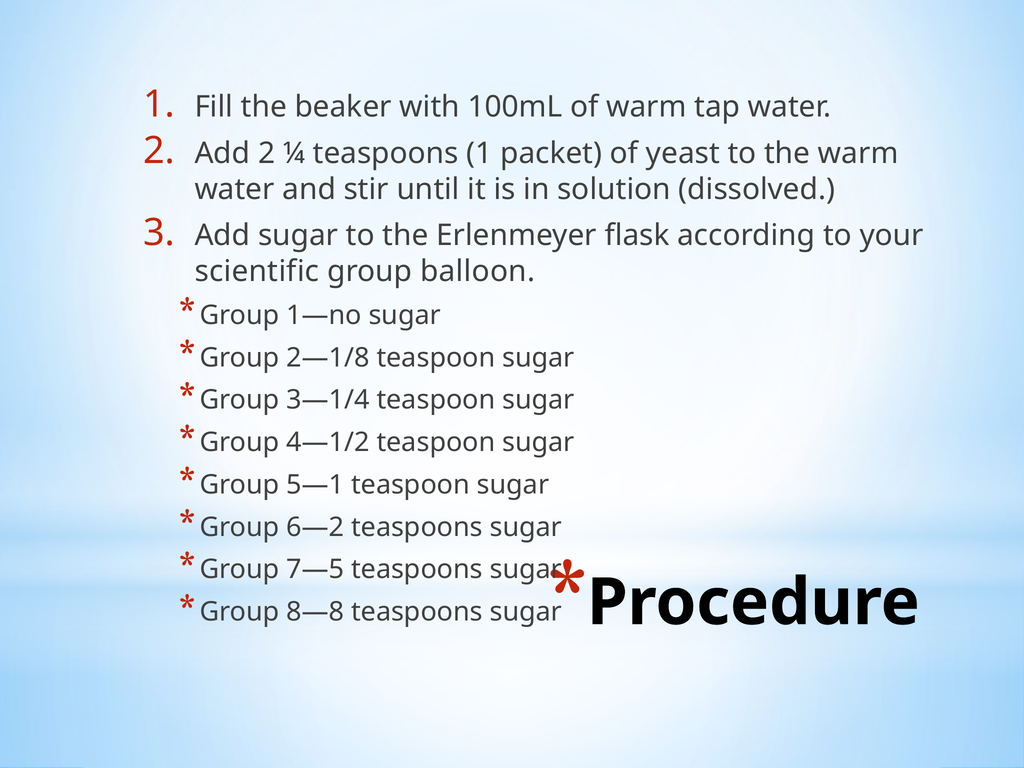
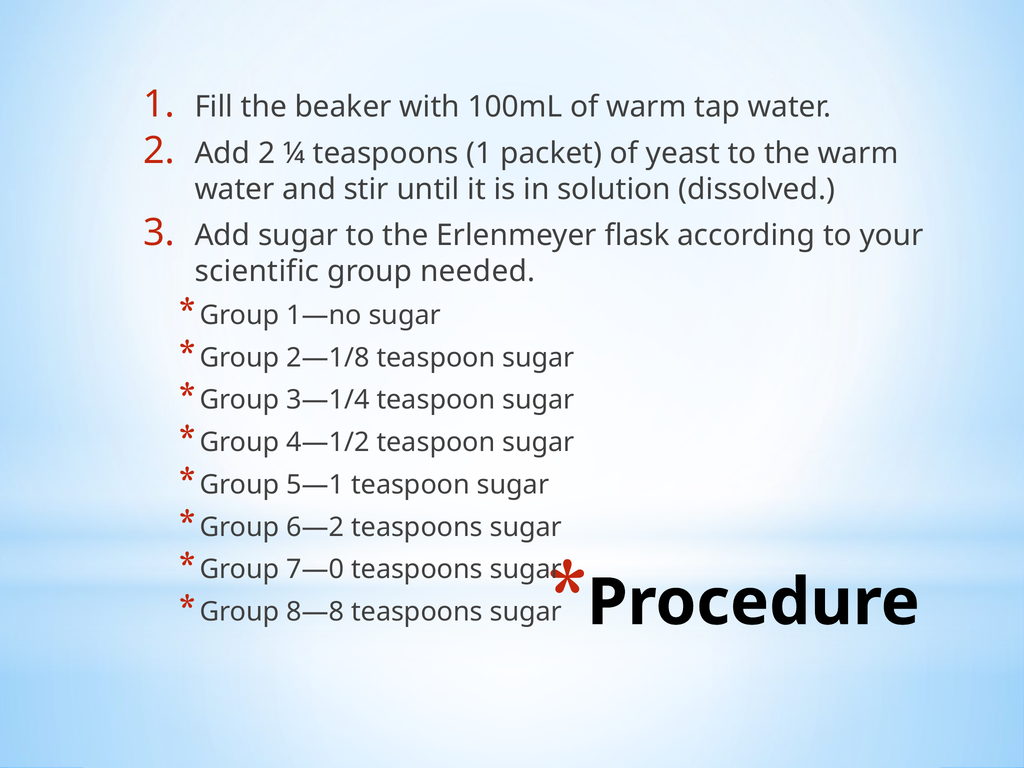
balloon: balloon -> needed (478, 271)
7—5: 7—5 -> 7—0 (315, 570)
